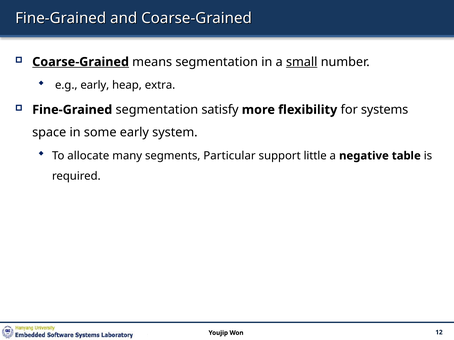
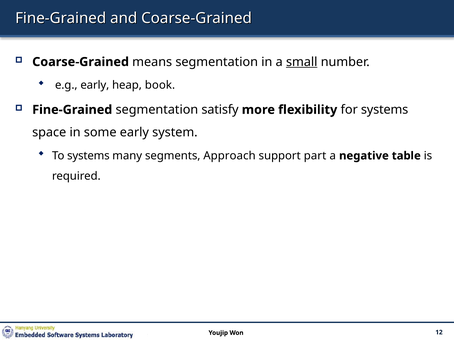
Coarse-Grained underline: present -> none (81, 62)
extra: extra -> book (160, 85)
To allocate: allocate -> systems (88, 156)
Particular: Particular -> Approach (230, 156)
little: little -> part (315, 156)
